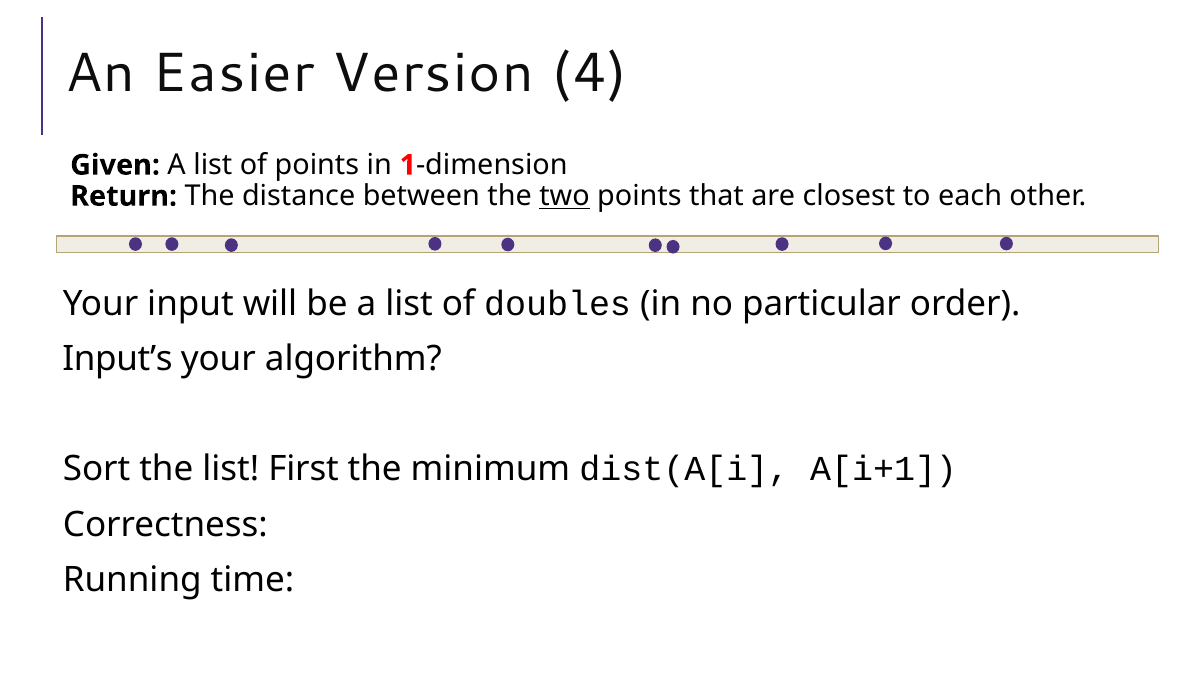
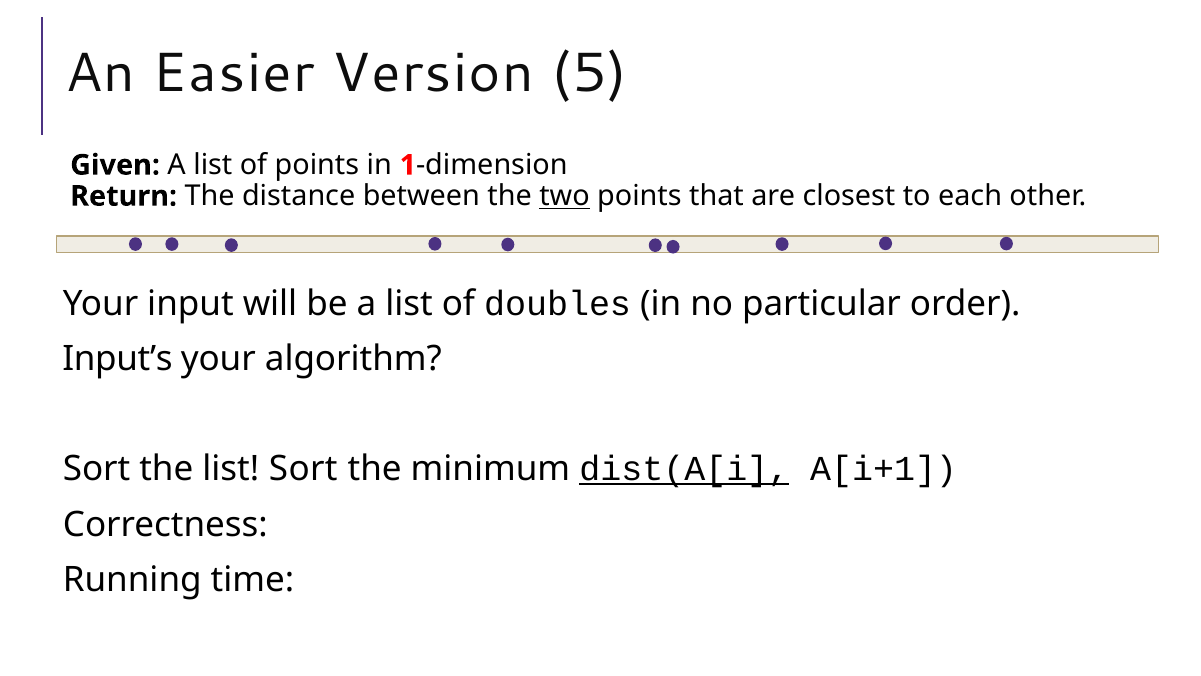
4: 4 -> 5 (590, 74)
list First: First -> Sort (303, 469)
dist(A[i underline: none -> present (684, 469)
